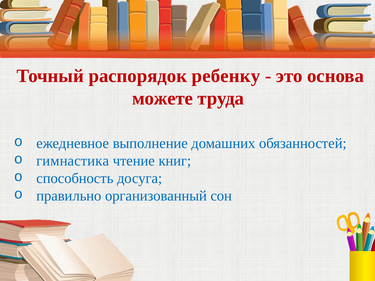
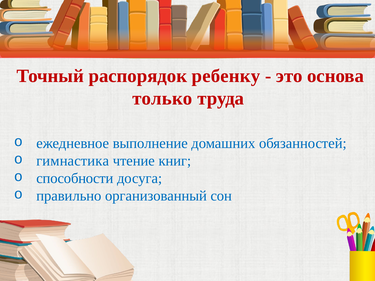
можете: можете -> только (162, 98)
способность: способность -> способности (75, 178)
